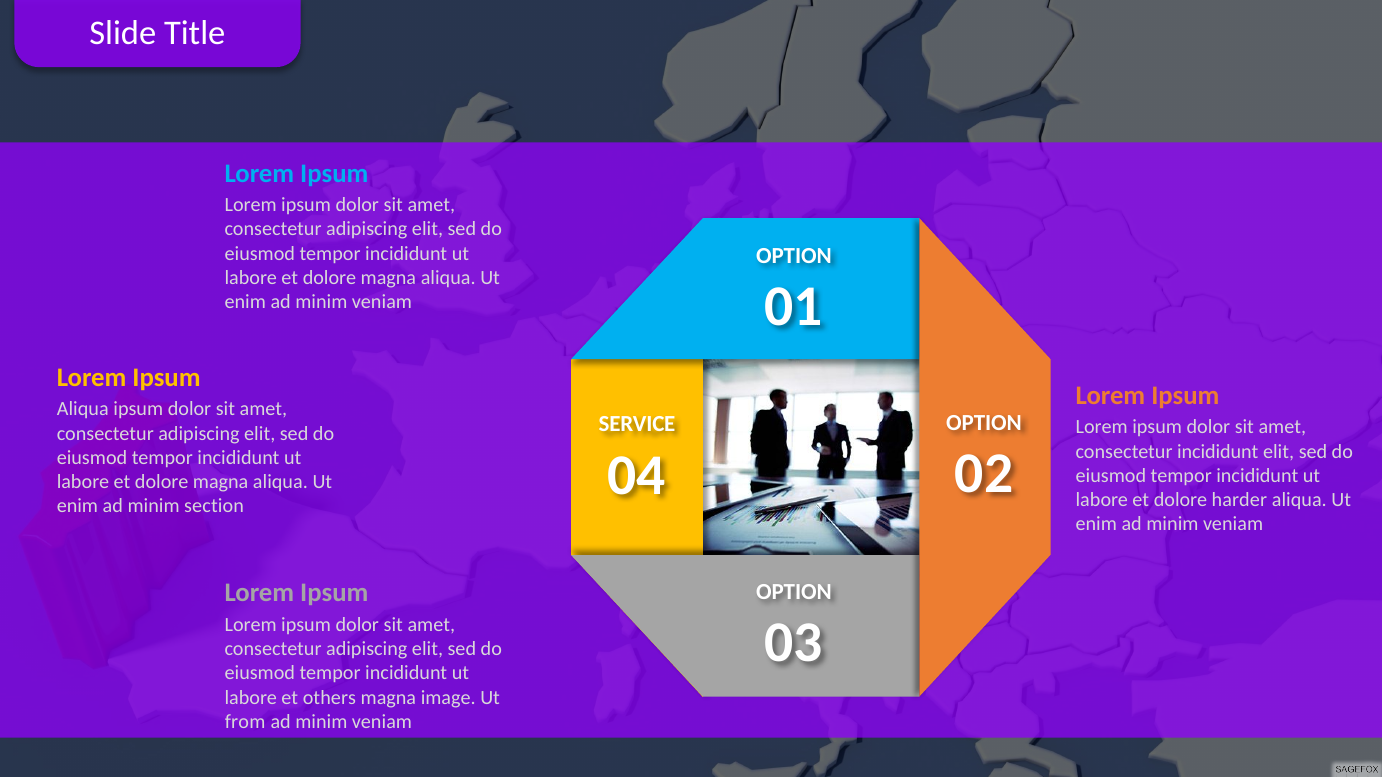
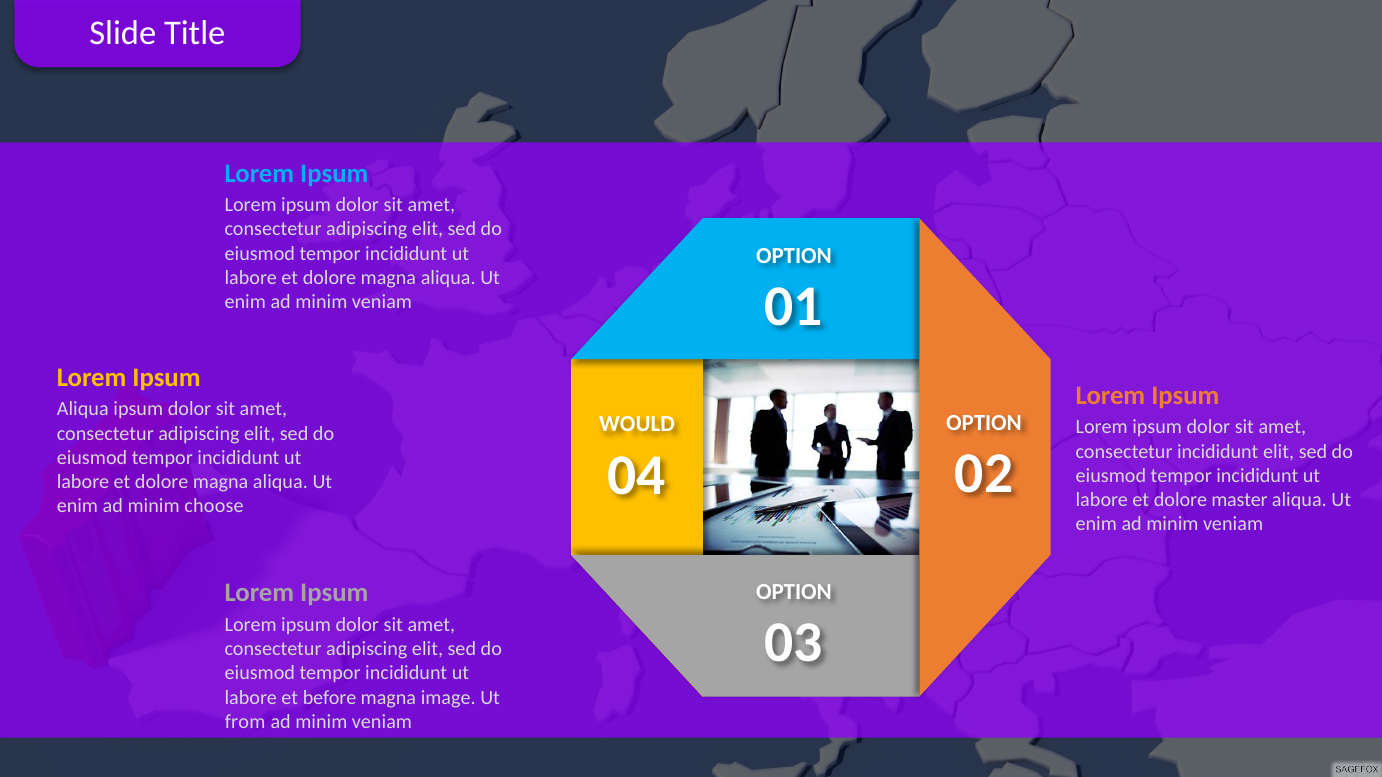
SERVICE: SERVICE -> WOULD (637, 425)
harder: harder -> master (1240, 500)
section: section -> choose (214, 506)
others: others -> before (330, 698)
